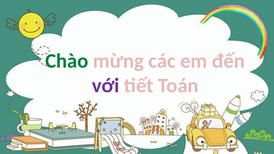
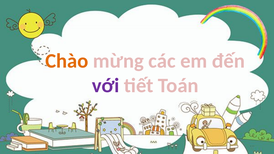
Chào colour: green -> orange (67, 61)
